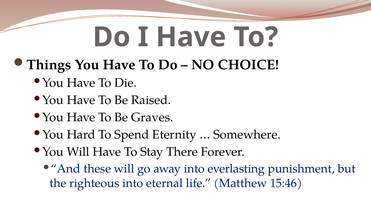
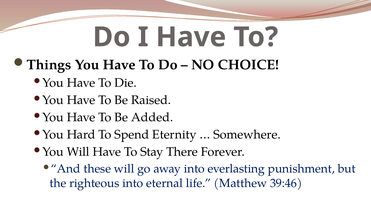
Graves: Graves -> Added (152, 118)
15:46: 15:46 -> 39:46 (286, 184)
